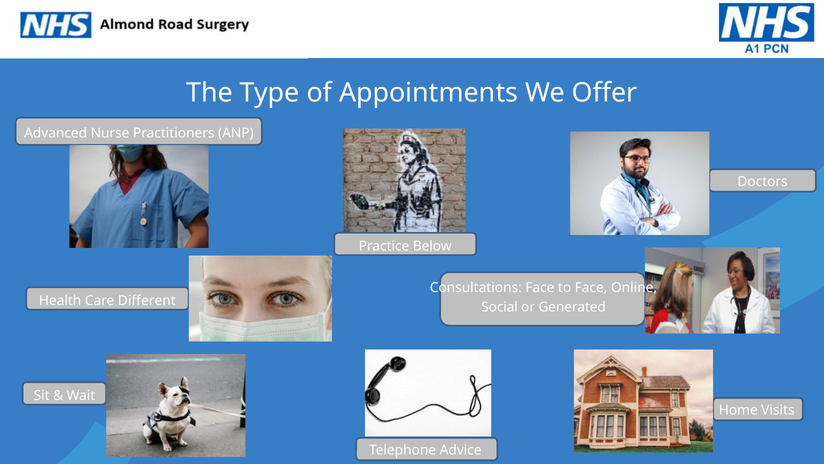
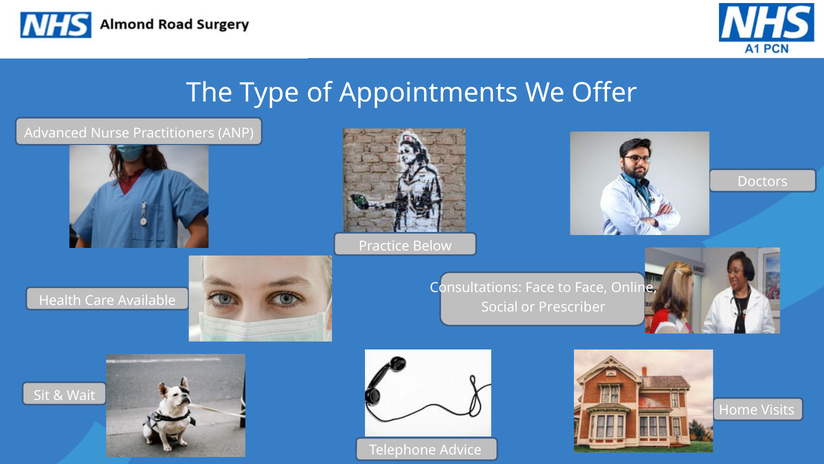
Different: Different -> Available (147, 301)
Generated: Generated -> Prescriber (572, 307)
